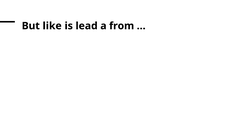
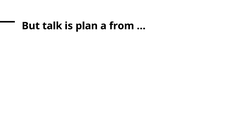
like: like -> talk (52, 26)
lead: lead -> plan (87, 26)
